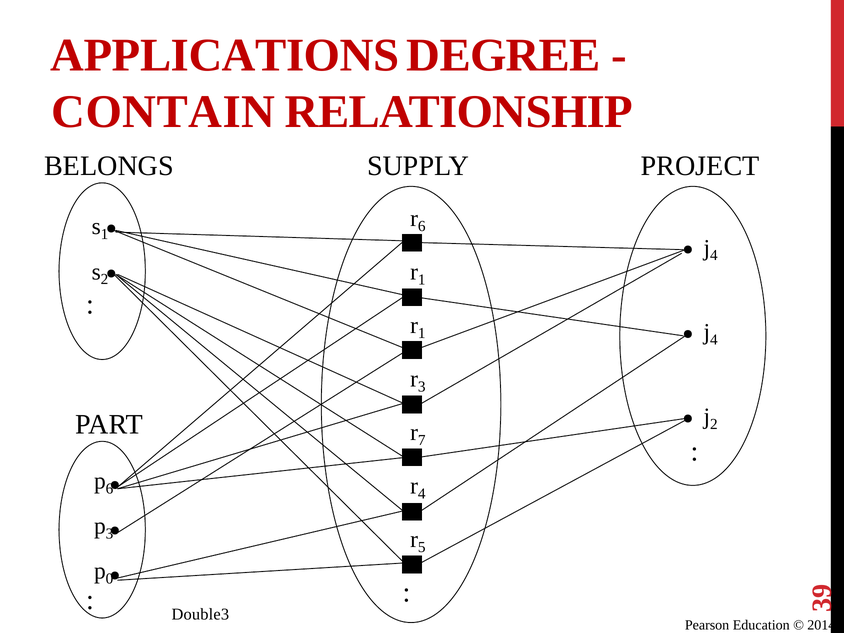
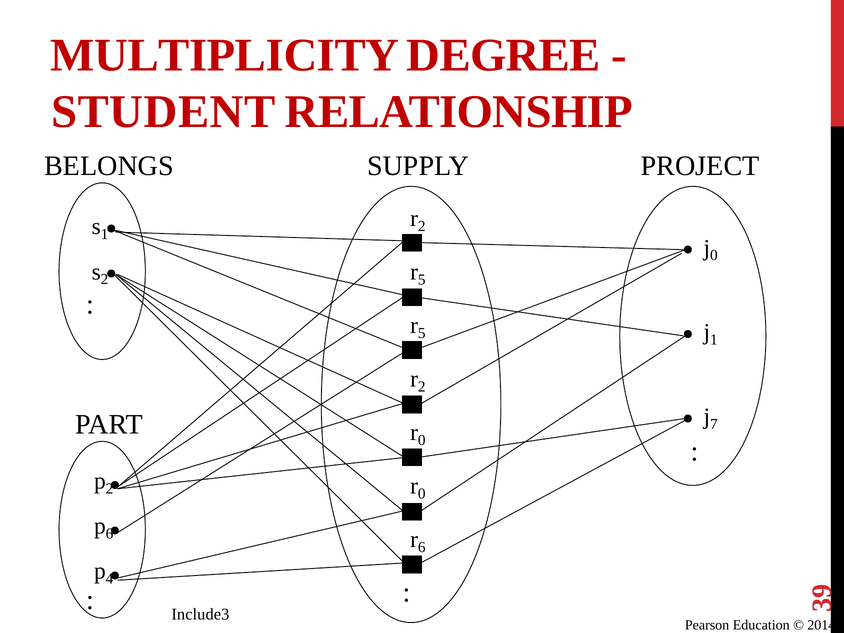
APPLICATIONS: APPLICATIONS -> MULTIPLICITY (225, 55)
CONTAIN: CONTAIN -> STUDENT (163, 112)
6: 6 -> 2 (422, 226)
4: 4 -> 0 (714, 255)
1: 1 -> 5 (422, 280)
1: 1 -> 5 (422, 333)
4: 4 -> 1 (714, 340)
3: 3 -> 2 (422, 387)
j 2: 2 -> 7 (714, 424)
7: 7 -> 0 (422, 440)
p 6: 6 -> 2 (110, 488)
4: 4 -> 0 (422, 494)
p 3: 3 -> 6 (110, 534)
r 5: 5 -> 6 (422, 547)
0: 0 -> 4 (110, 579)
Double3: Double3 -> Include3 (200, 614)
